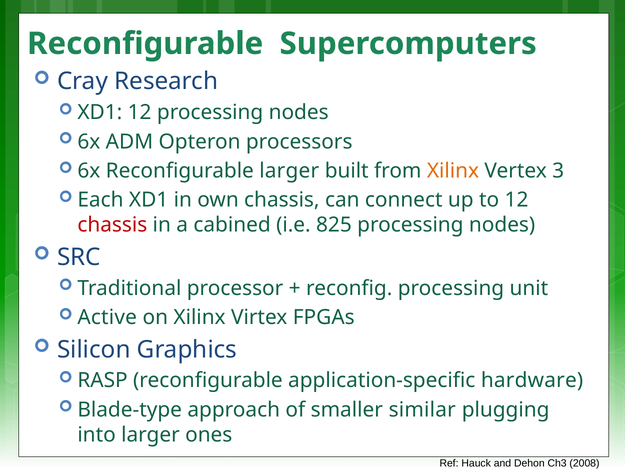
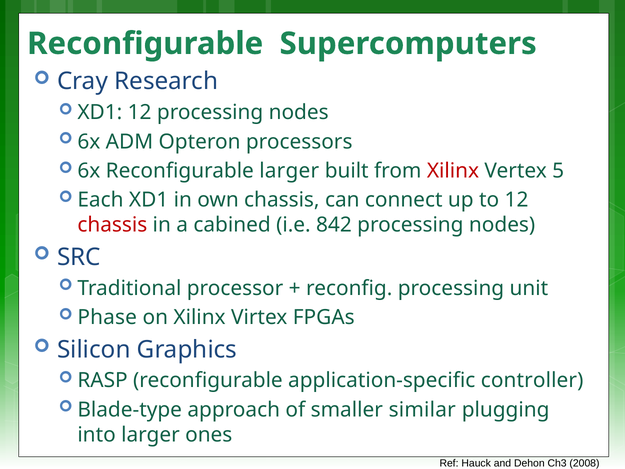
Xilinx colour: orange -> red (453, 171)
3: 3 -> 5 (558, 171)
825: 825 -> 842 (334, 225)
Active: Active -> Phase (107, 317)
hardware: hardware -> controller (532, 380)
